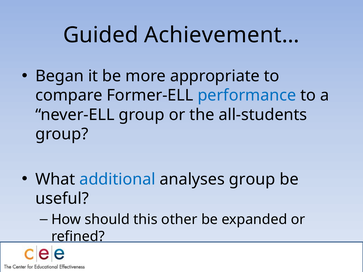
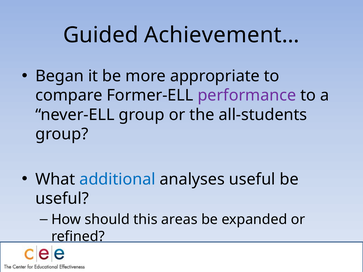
performance colour: blue -> purple (247, 96)
analyses group: group -> useful (252, 179)
other: other -> areas (179, 220)
